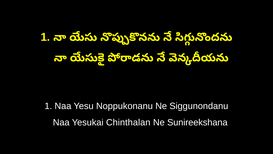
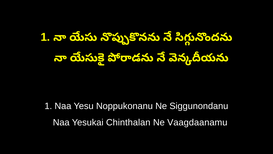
Sunireekshana: Sunireekshana -> Vaagdaanamu (197, 122)
